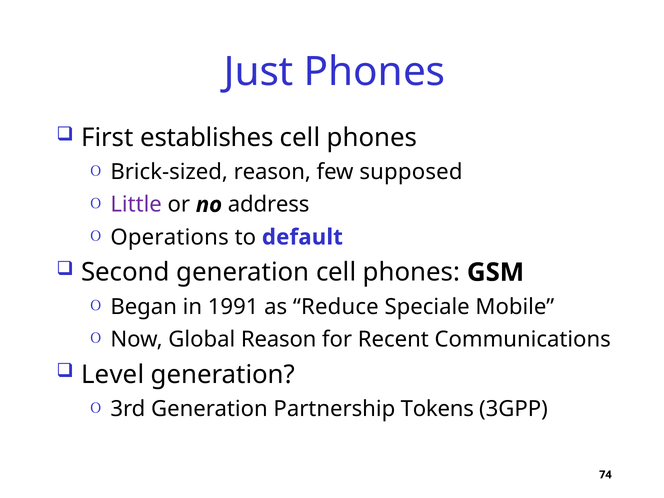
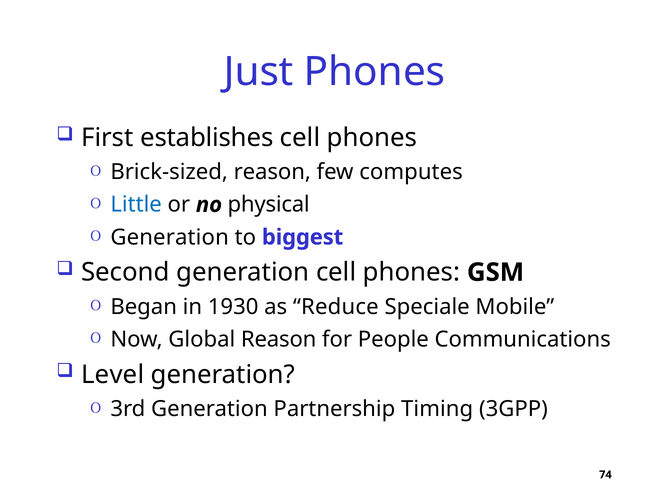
supposed: supposed -> computes (411, 172)
Little colour: purple -> blue (136, 205)
address: address -> physical (269, 205)
Operations: Operations -> Generation (170, 237)
default: default -> biggest (303, 237)
1991: 1991 -> 1930 (233, 307)
Recent: Recent -> People (393, 339)
Tokens: Tokens -> Timing (437, 409)
